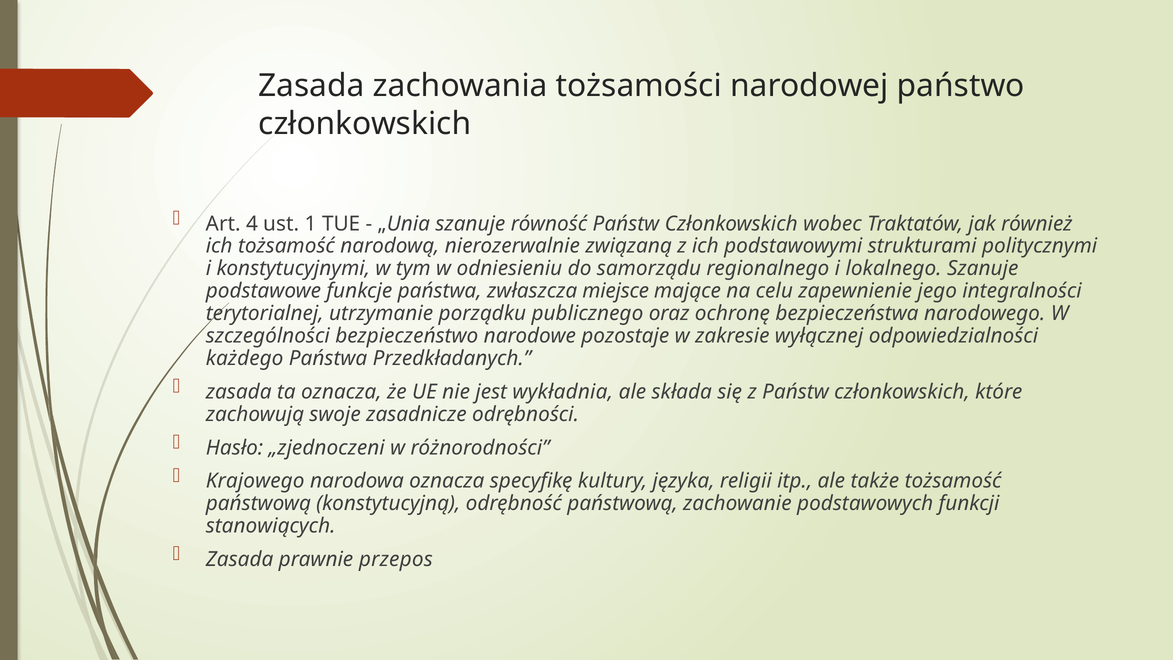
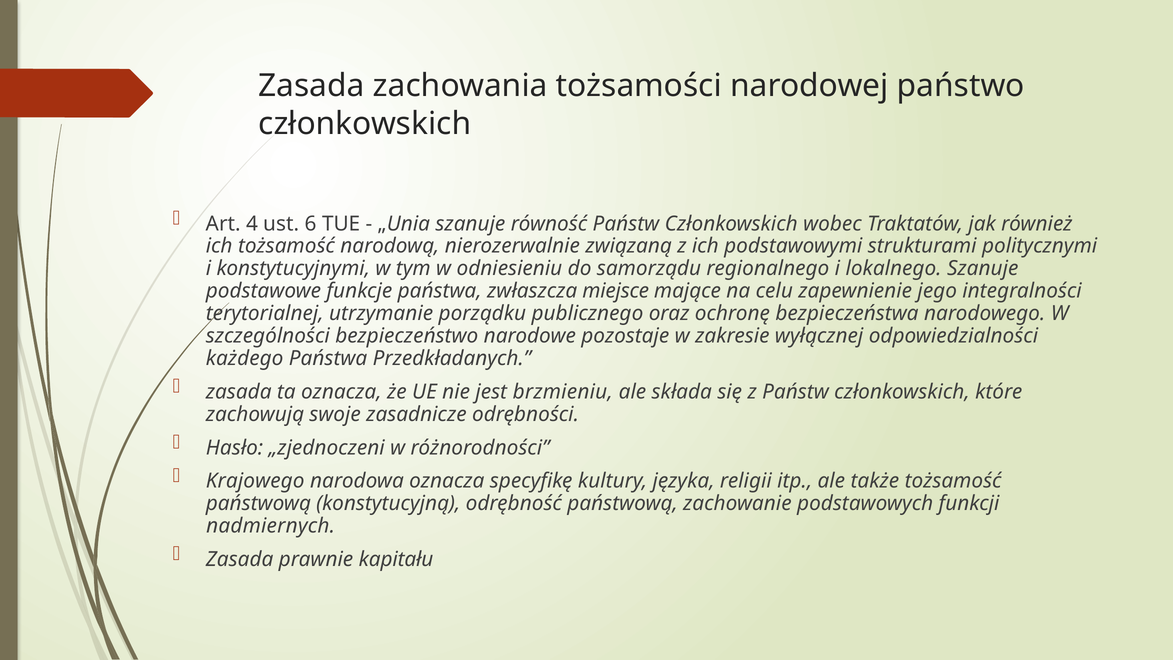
1: 1 -> 6 (311, 224)
wykładnia: wykładnia -> brzmieniu (563, 392)
stanowiących: stanowiących -> nadmiernych (271, 526)
przepos: przepos -> kapitału (396, 559)
